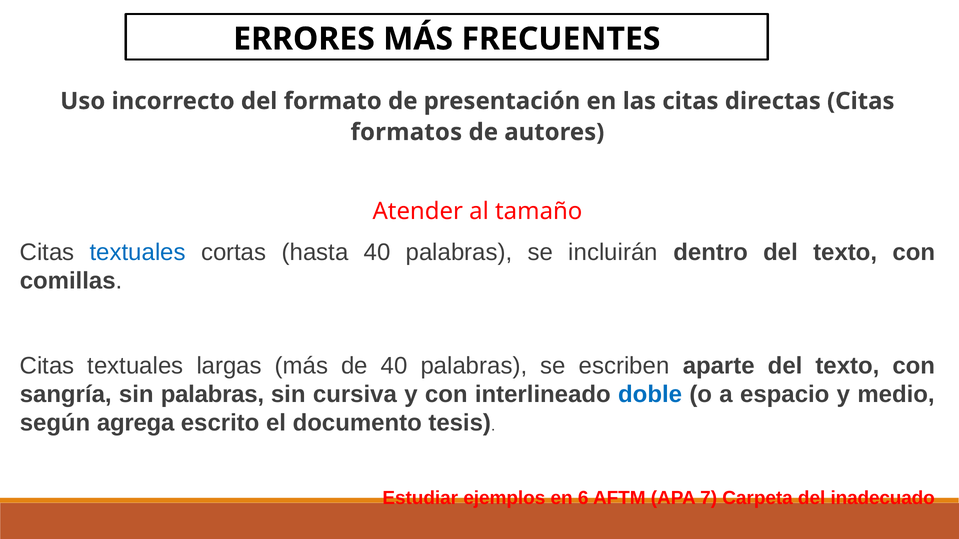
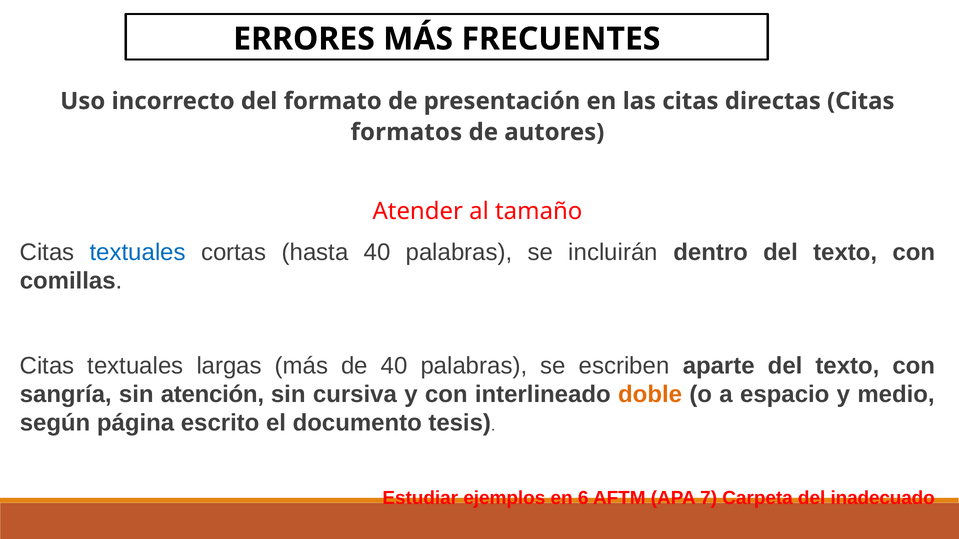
sin palabras: palabras -> atención (212, 395)
doble colour: blue -> orange (650, 395)
agrega: agrega -> página (136, 423)
